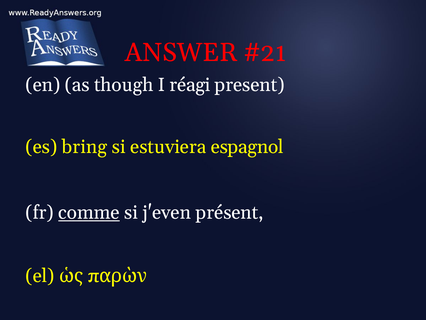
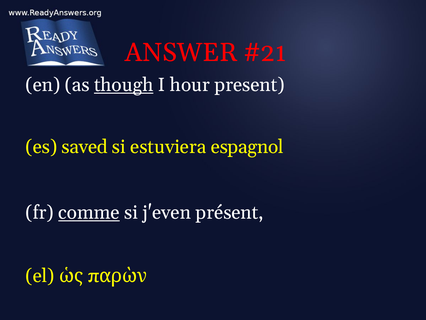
though underline: none -> present (124, 85)
réagi: réagi -> hour (190, 85)
bring: bring -> saved (85, 147)
